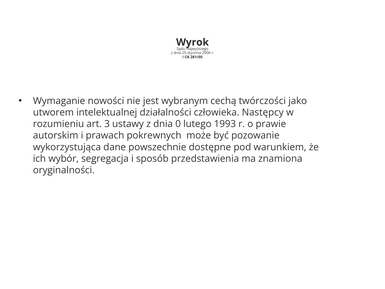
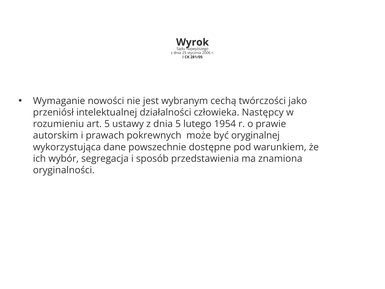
utworem: utworem -> przeniósł (53, 112)
art 3: 3 -> 5 (107, 124)
dnia 0: 0 -> 5 (178, 124)
1993: 1993 -> 1954 (225, 124)
pozowanie: pozowanie -> oryginalnej (255, 135)
